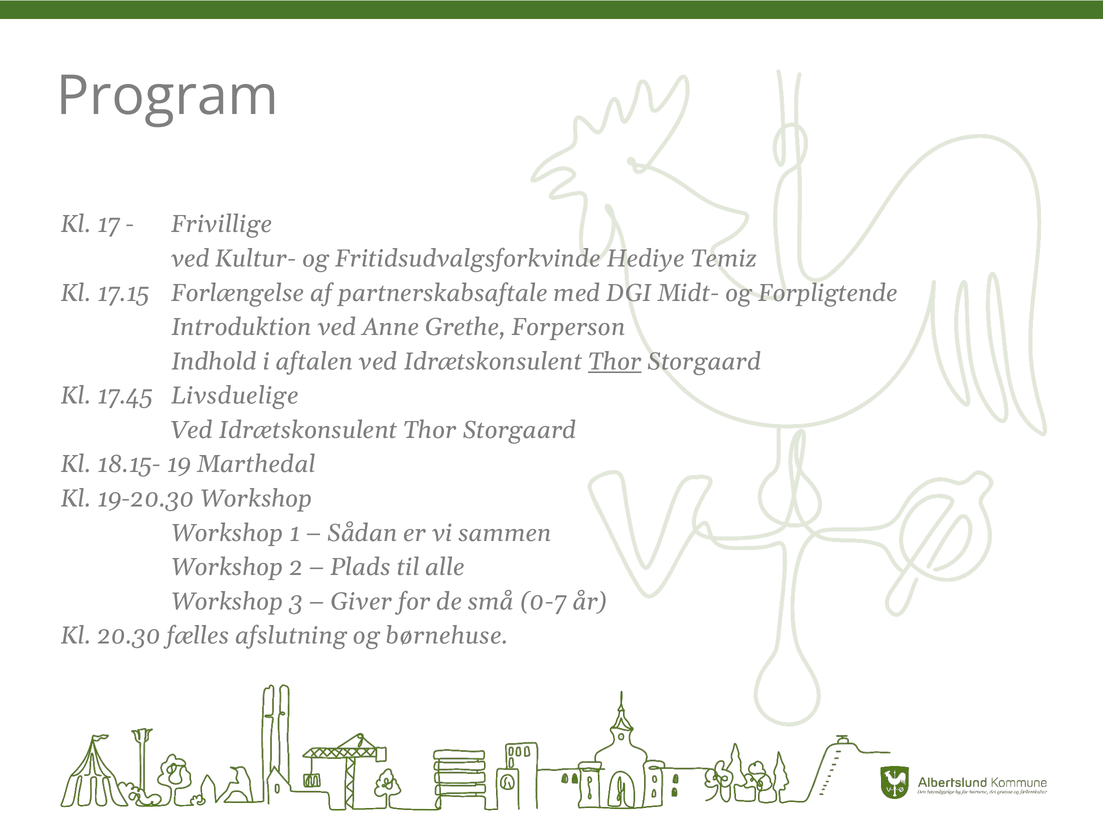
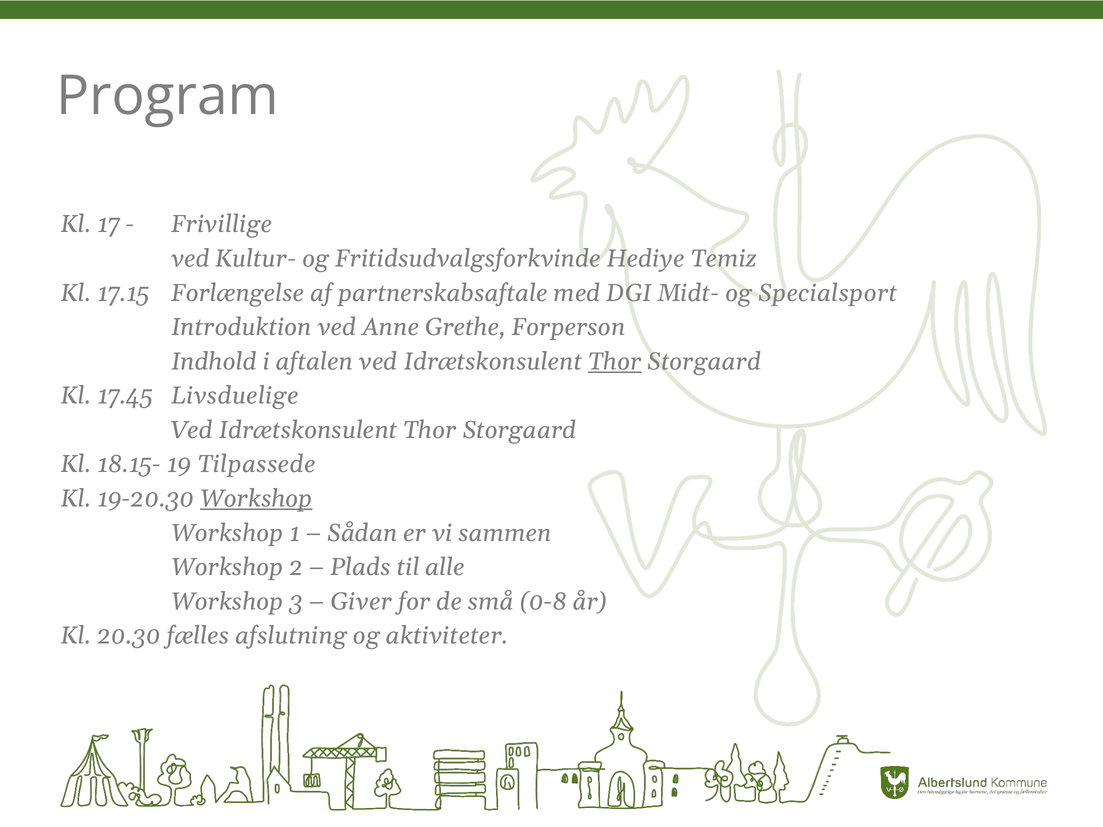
Forpligtende: Forpligtende -> Specialsport (828, 293)
Marthedal: Marthedal -> Tilpassede (257, 465)
Workshop underline: none -> present (256, 499)
0-7: 0-7 -> 0-8 (543, 602)
børnehuse: børnehuse -> aktiviteter (447, 636)
